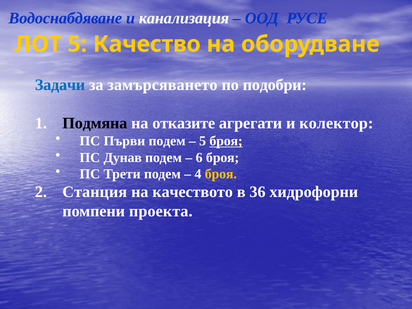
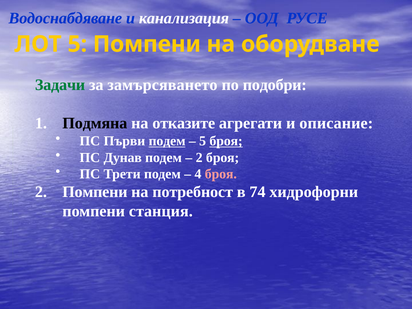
5 Качество: Качество -> Помпени (147, 44)
Задачи colour: blue -> green (60, 85)
колектор: колектор -> описание (336, 123)
подем underline: none -> present (167, 141)
6: 6 -> 2 (199, 158)
броя colour: yellow -> pink (221, 174)
Станция: Станция -> Помпени (95, 192)
качеството: качеството -> потребност (193, 192)
36: 36 -> 74 (258, 192)
проекта: проекта -> станция (161, 211)
